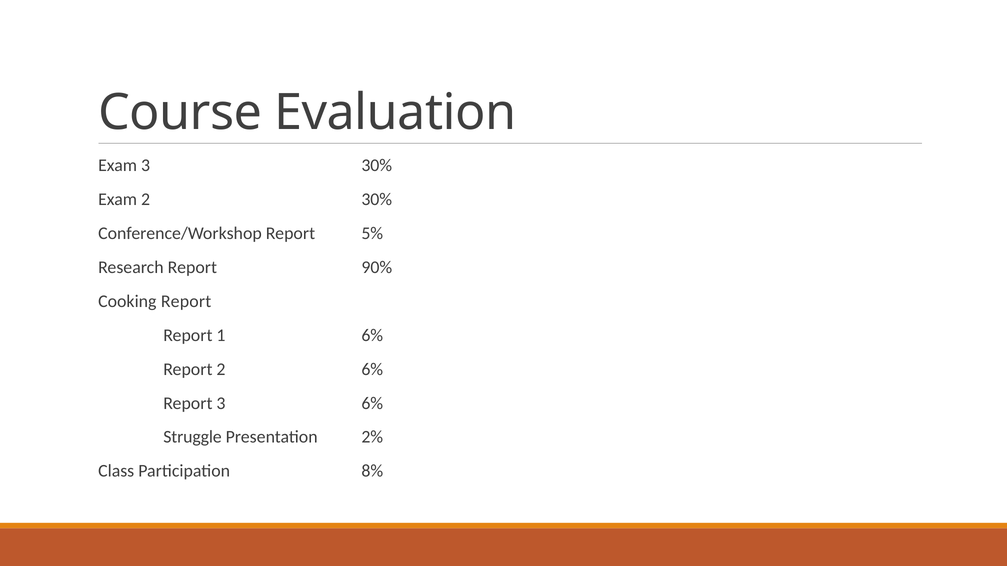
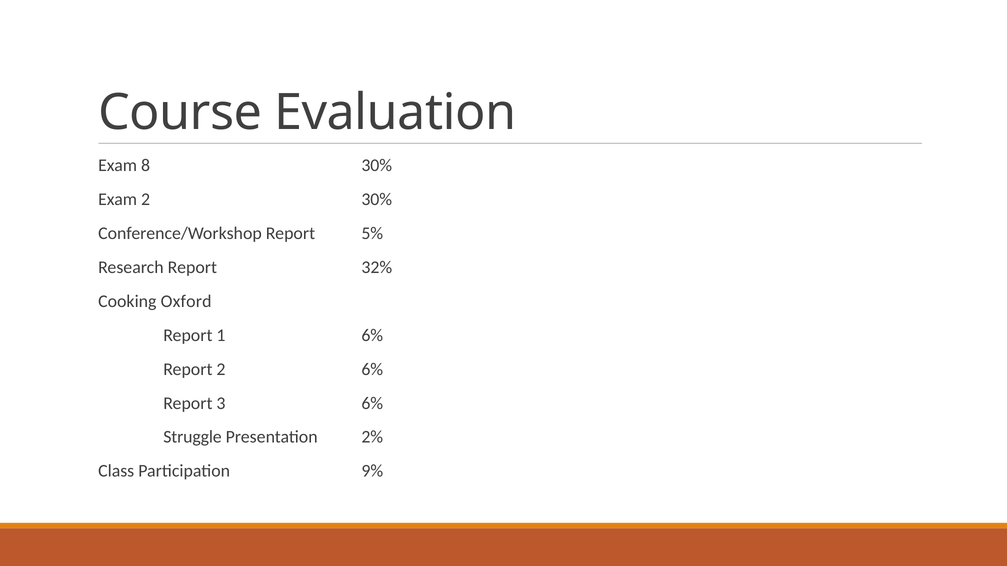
Exam 3: 3 -> 8 (146, 166)
90%: 90% -> 32% (377, 268)
Cooking Report: Report -> Oxford (186, 302)
8%: 8% -> 9% (372, 471)
